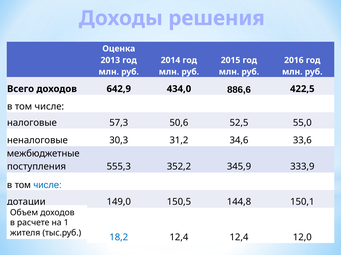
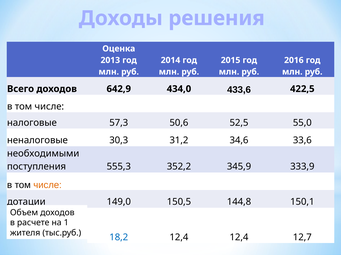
886,6: 886,6 -> 433,6 (239, 90)
межбюджетные: межбюджетные -> необходимыми (43, 154)
числе colour: blue -> orange (48, 185)
12,0: 12,0 -> 12,7 (302, 238)
